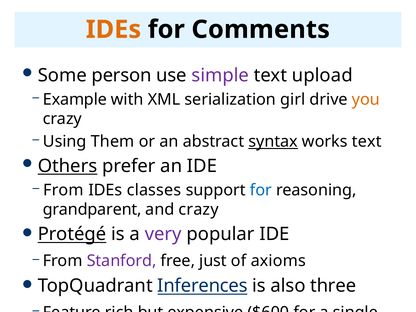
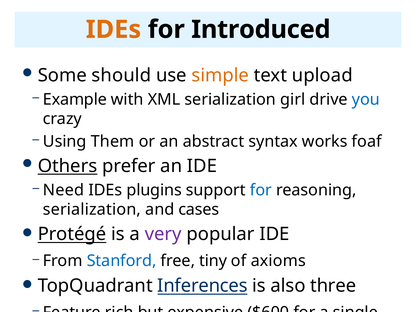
Comments: Comments -> Introduced (261, 30)
person: person -> should (121, 75)
simple colour: purple -> orange (220, 75)
you colour: orange -> blue (366, 99)
syntax underline: present -> none (273, 141)
works text: text -> foaf (367, 141)
From: From -> Need (63, 190)
classes: classes -> plugins (154, 190)
grandparent: grandparent -> serialization (92, 209)
and crazy: crazy -> cases (199, 209)
Stanford colour: purple -> blue (122, 261)
just: just -> tiny (213, 261)
